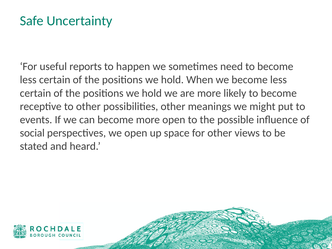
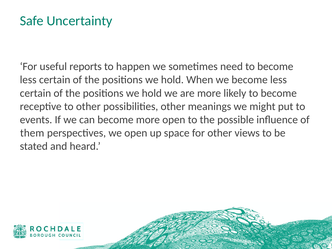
social: social -> them (32, 133)
